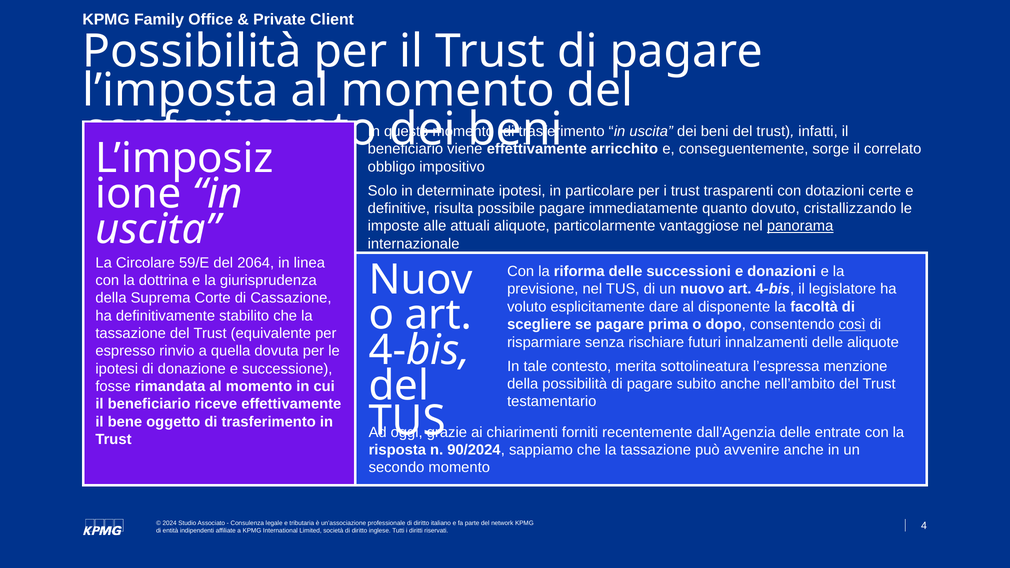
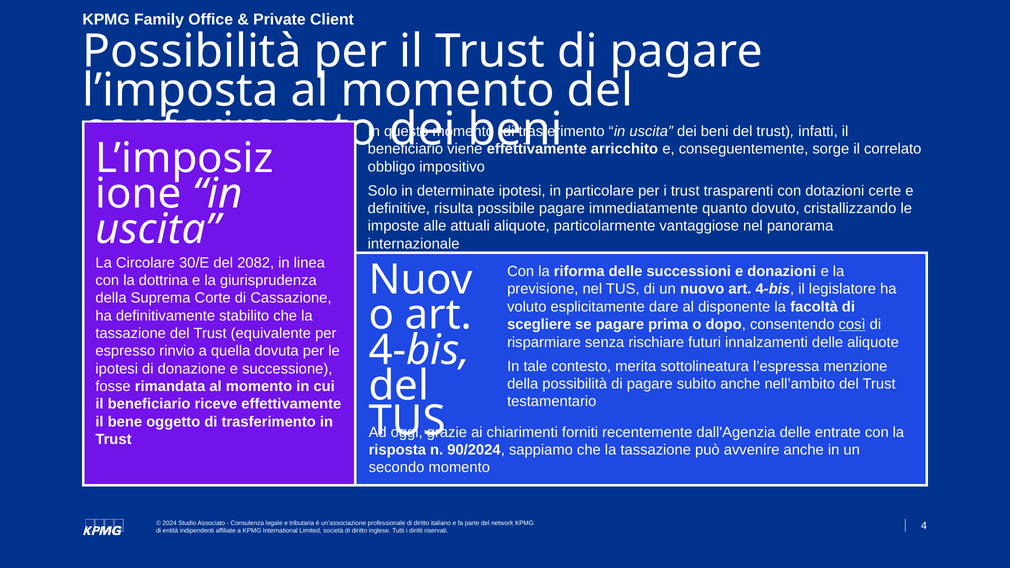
panorama underline: present -> none (800, 226)
59/E: 59/E -> 30/E (194, 263)
2064: 2064 -> 2082 (256, 263)
